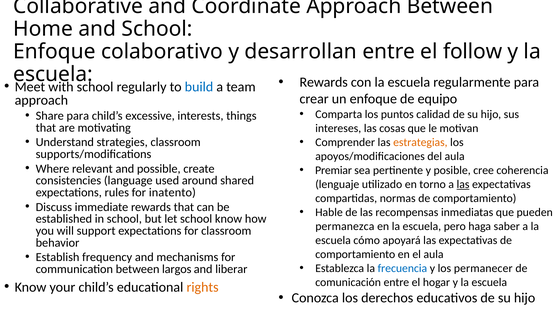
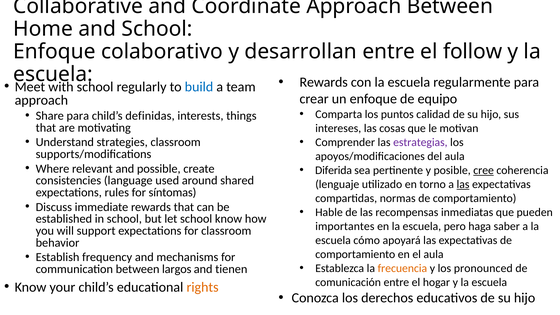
excessive: excessive -> definidas (150, 116)
estrategias colour: orange -> purple (420, 142)
Premiar: Premiar -> Diferida (334, 170)
cree underline: none -> present (484, 170)
inatento: inatento -> síntomas (172, 192)
permanezca: permanezca -> importantes (345, 226)
frecuencia colour: blue -> orange (402, 268)
permanecer: permanecer -> pronounced (483, 268)
liberar: liberar -> tienen (231, 269)
